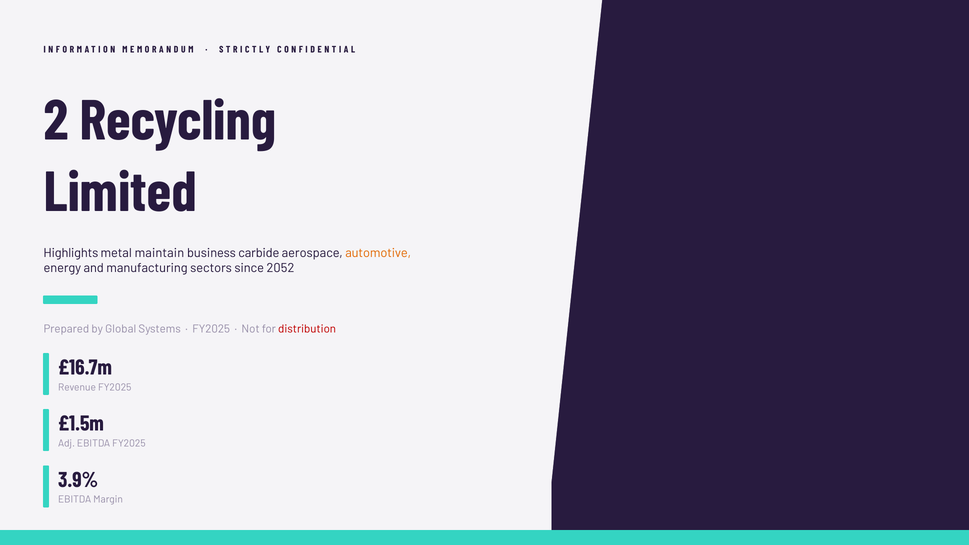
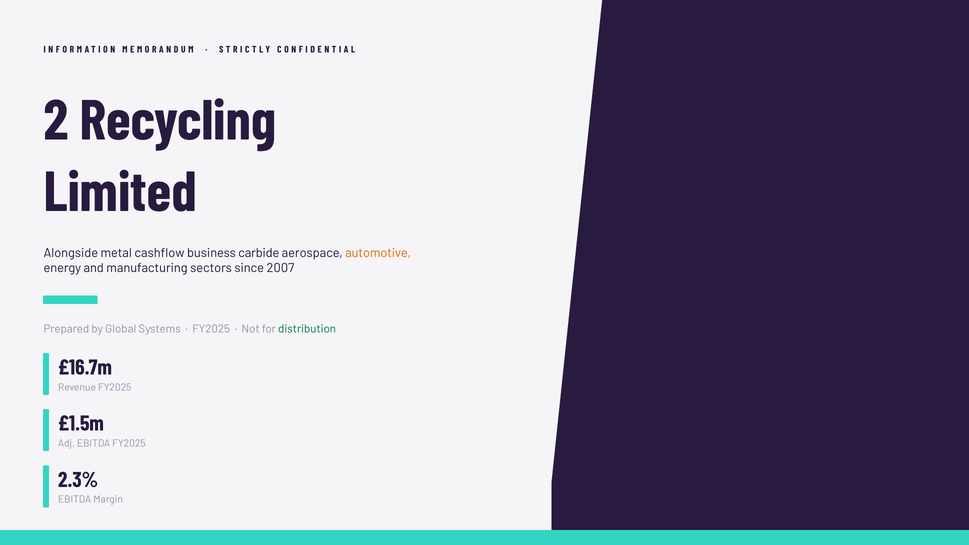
Highlights: Highlights -> Alongside (71, 253)
maintain: maintain -> cashflow (159, 253)
2052: 2052 -> 2007 (280, 268)
distribution colour: red -> green (307, 329)
3.9%: 3.9% -> 2.3% (78, 480)
